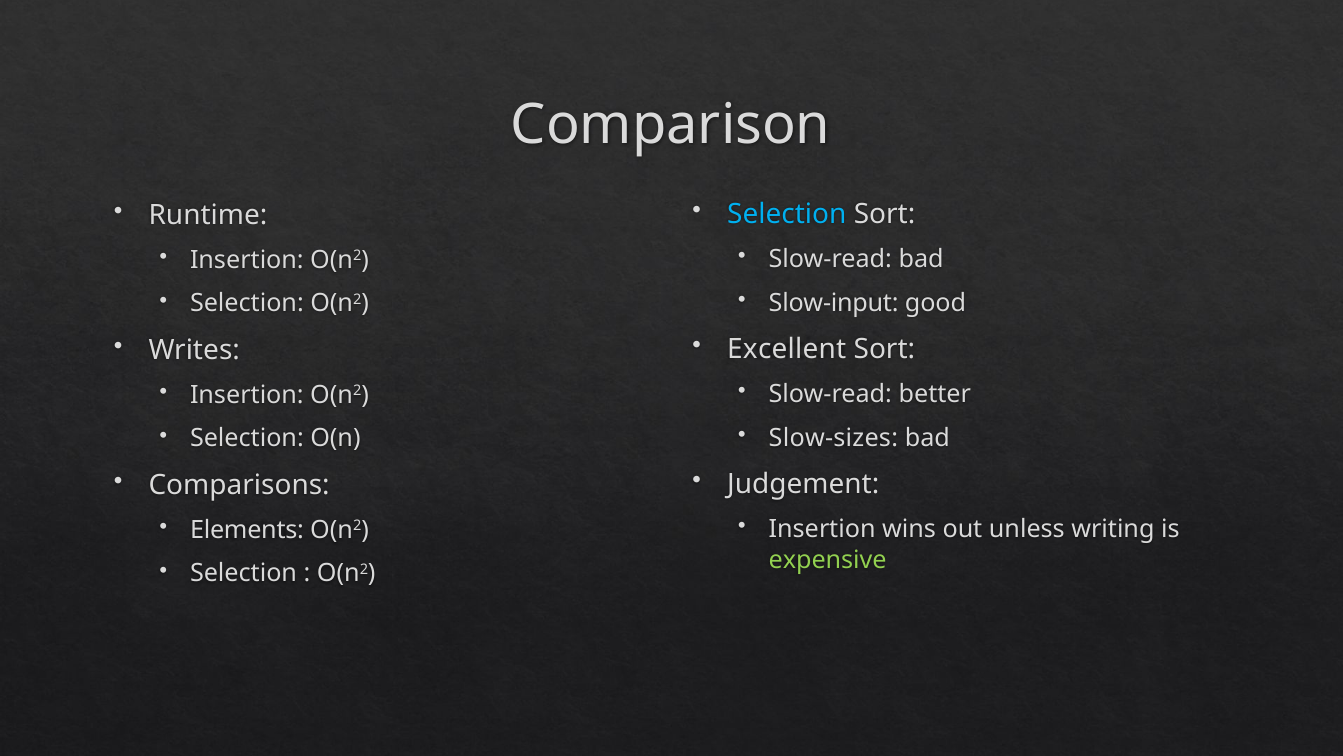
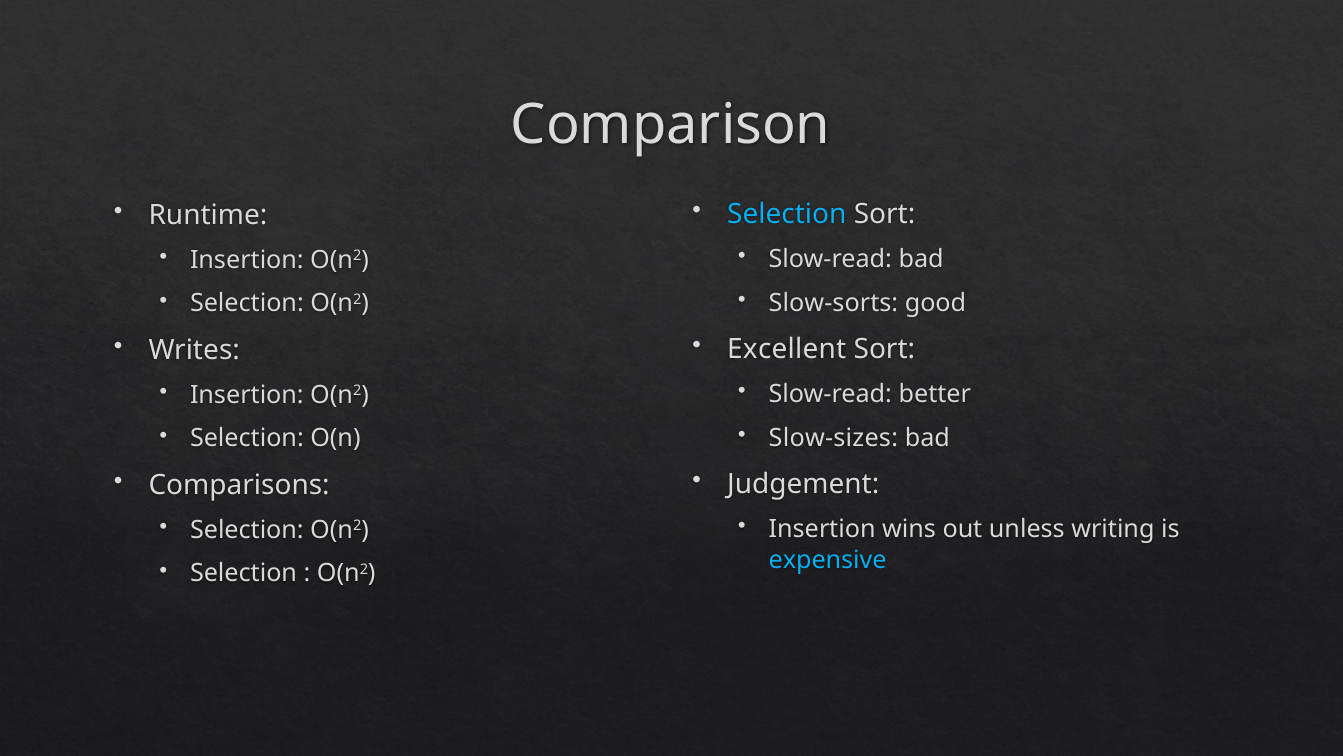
Slow-input: Slow-input -> Slow-sorts (833, 303)
Elements: Elements -> Selection (247, 530)
expensive colour: light green -> light blue (828, 559)
